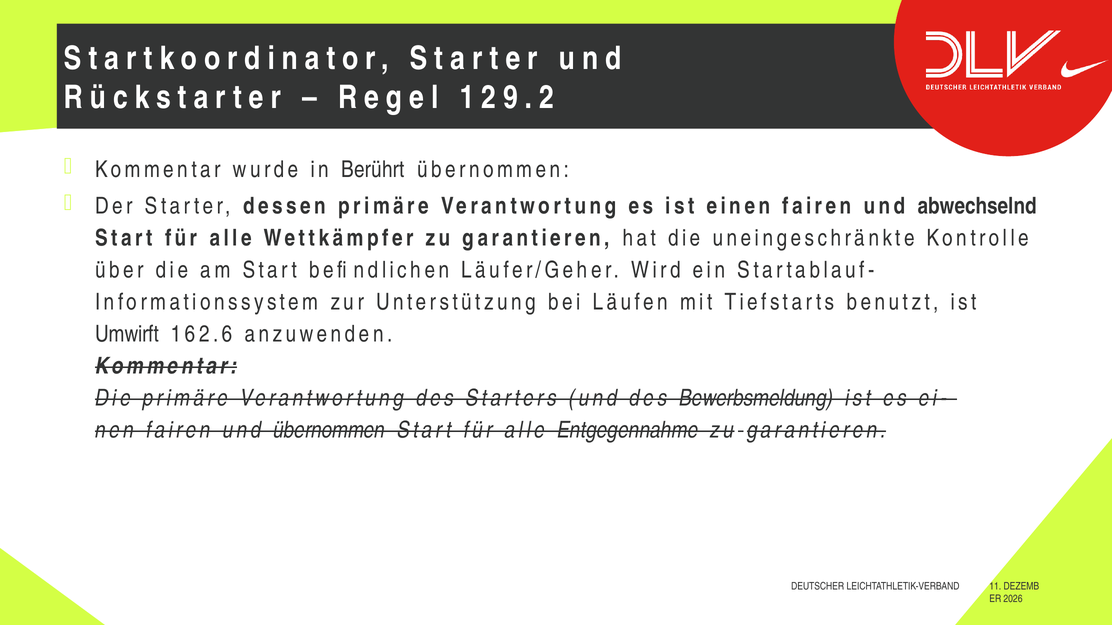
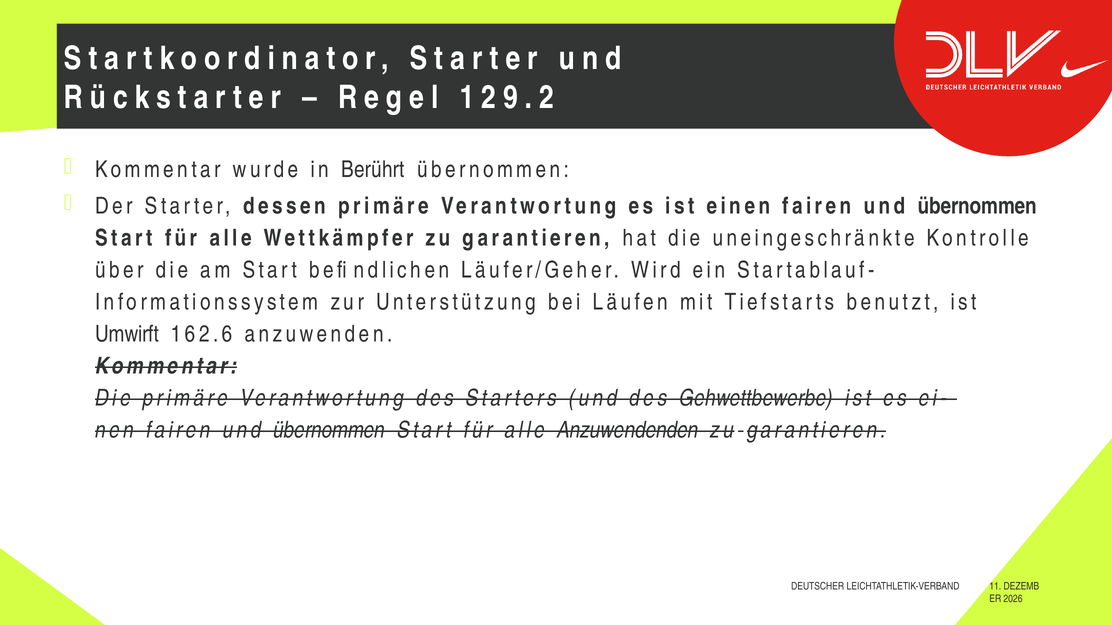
einen fairen und abwechselnd: abwechselnd -> übernommen (977, 206)
Bewerbsmeldung: Bewerbsmeldung -> Gehwettbewerbe (756, 399)
Entgegennahme: Entgegennahme -> Anzuwendenden (628, 431)
